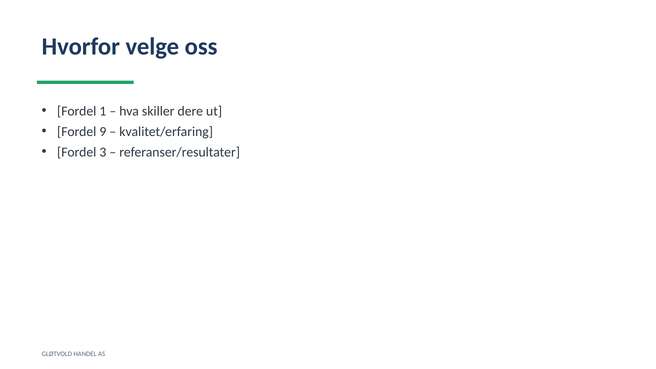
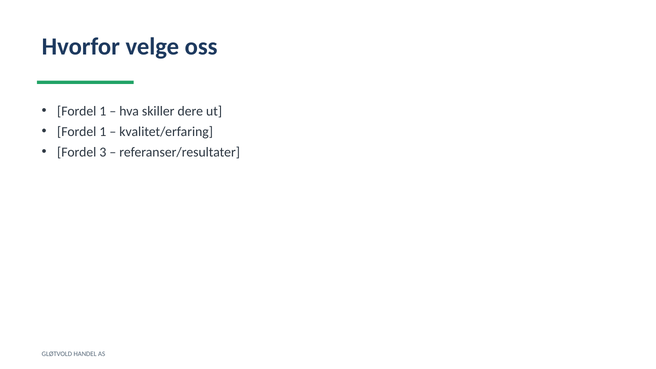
9: 9 -> 1 (103, 132)
